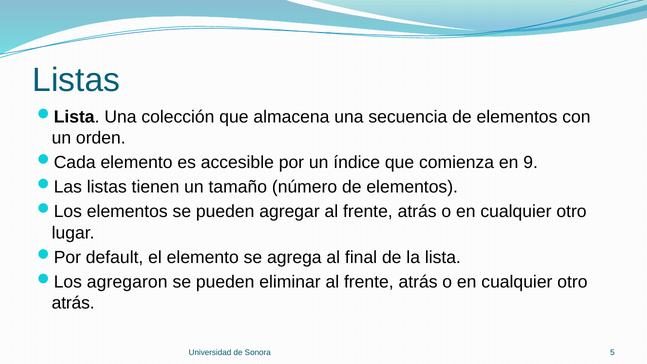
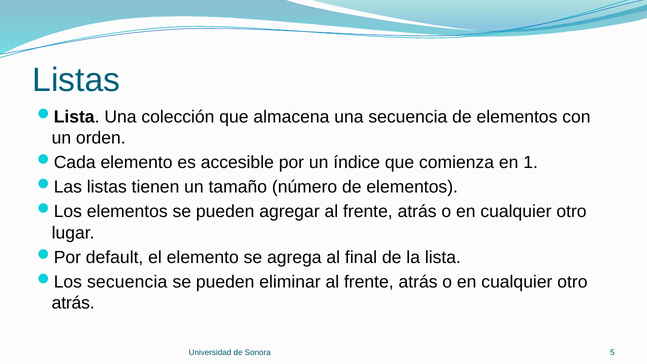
9: 9 -> 1 (531, 163)
agregaron: agregaron -> secuencia (127, 282)
